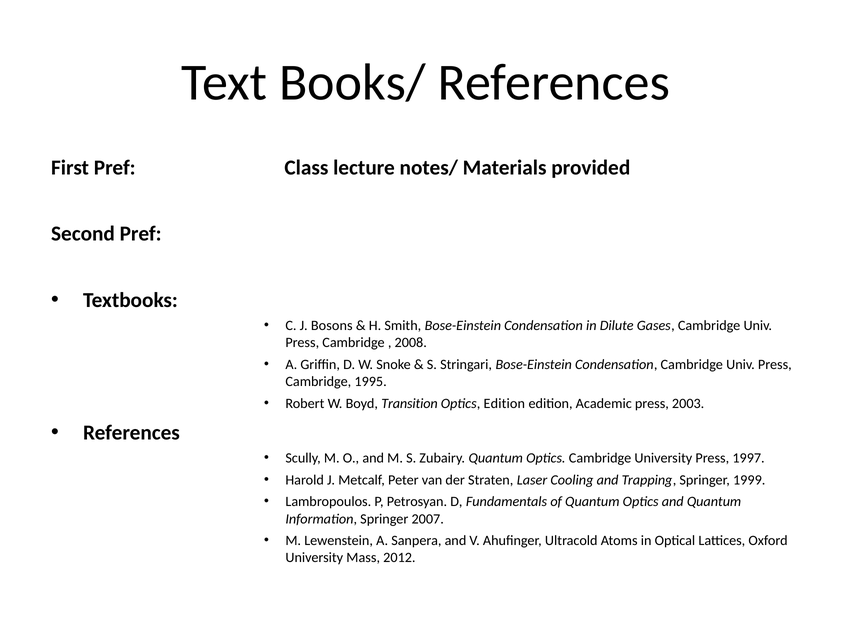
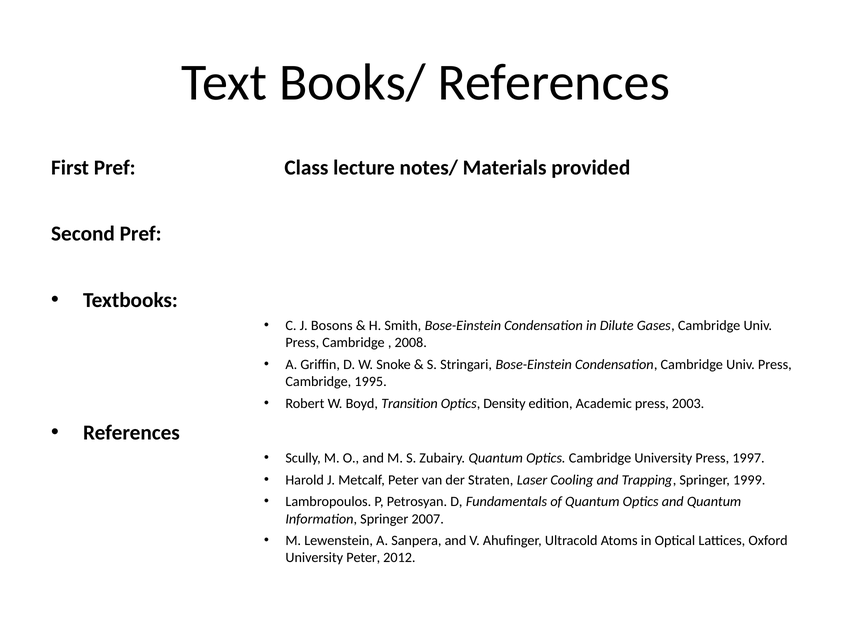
Optics Edition: Edition -> Density (504, 403)
University Mass: Mass -> Peter (363, 558)
